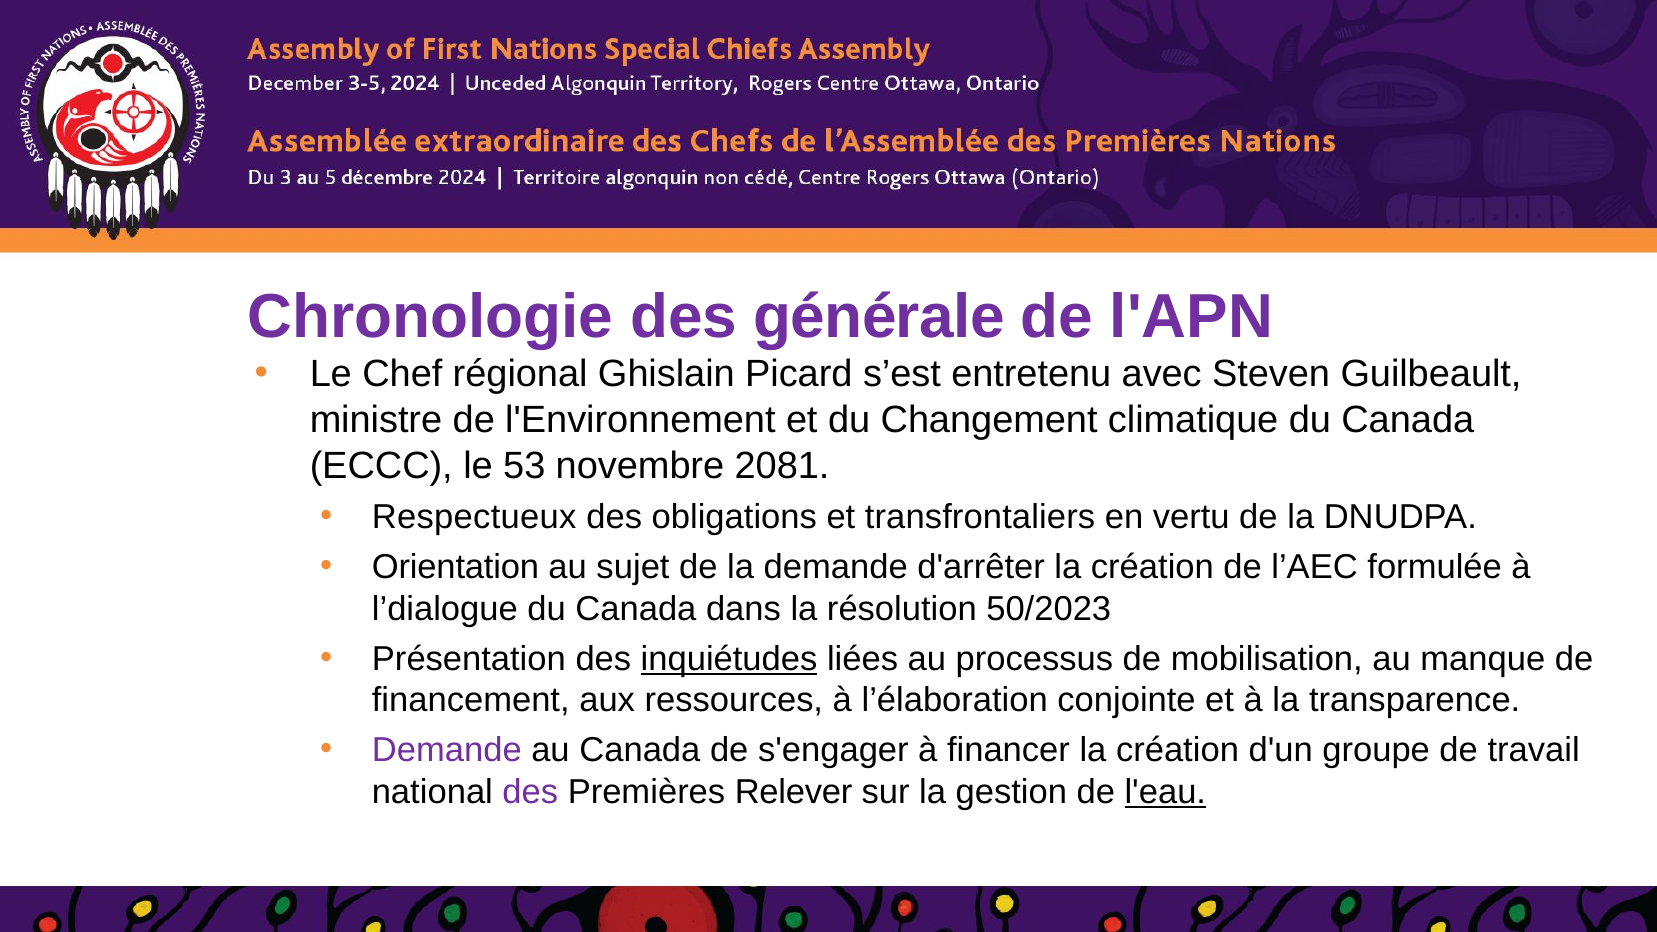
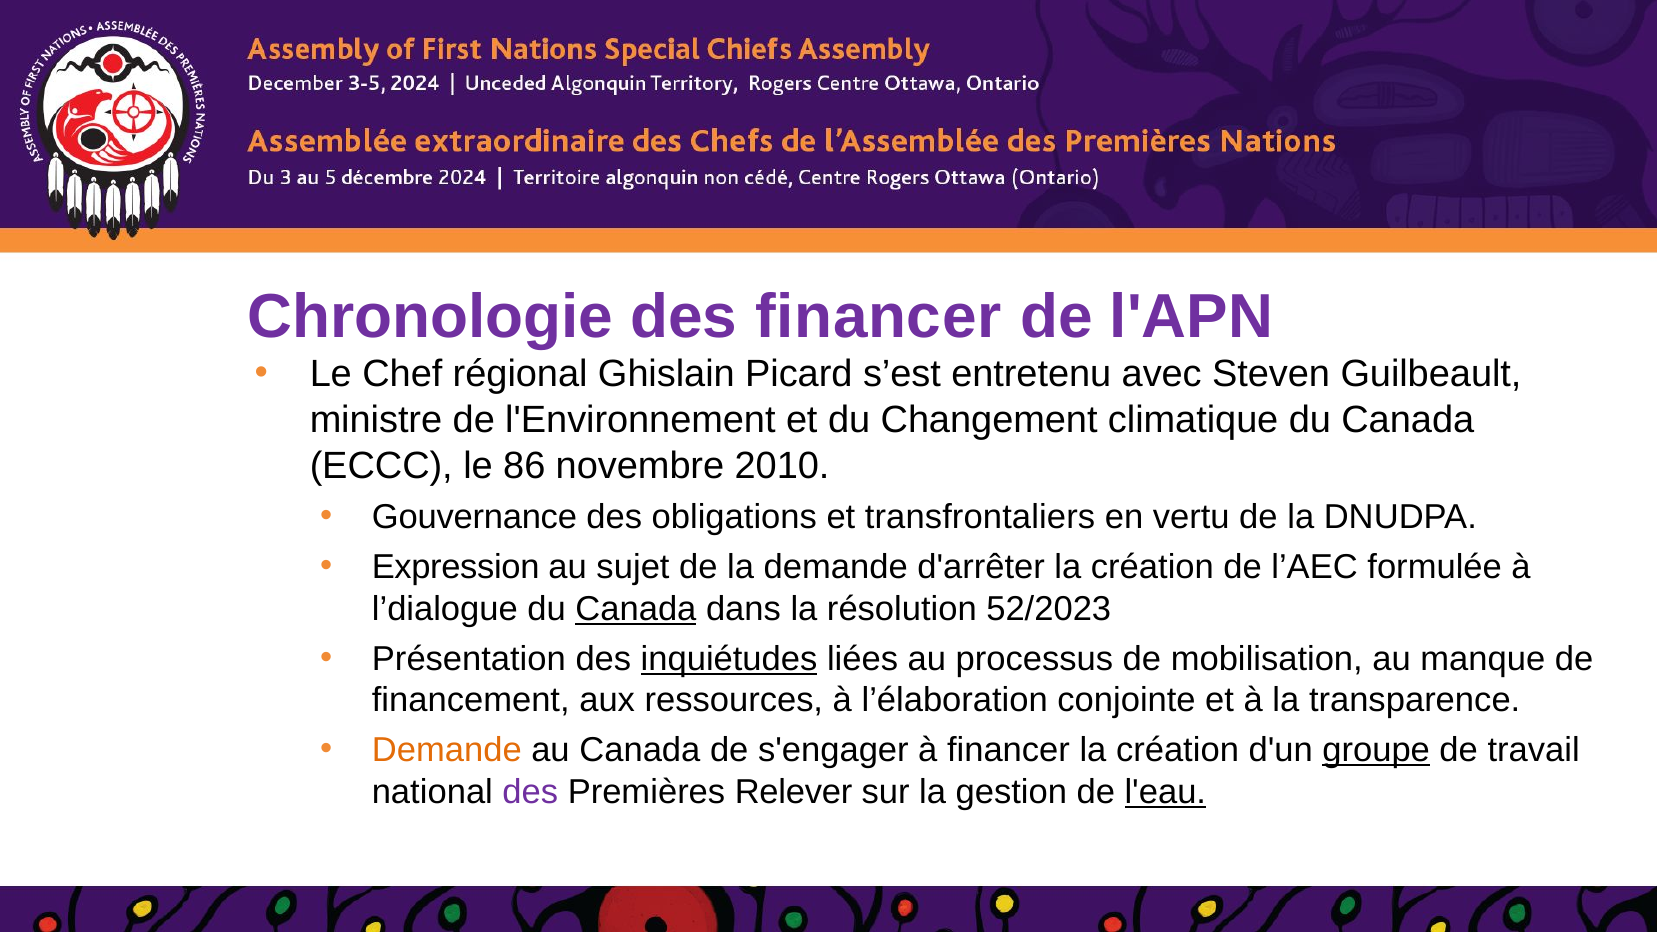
des générale: générale -> financer (878, 317)
53: 53 -> 86 (524, 466)
2081: 2081 -> 2010 (782, 466)
Respectueux: Respectueux -> Gouvernance (474, 517)
Orientation: Orientation -> Expression (456, 568)
Canada underline: none -> present (636, 609)
50/2023: 50/2023 -> 52/2023 (1049, 609)
Demande colour: purple -> orange (447, 750)
groupe underline: none -> present (1376, 750)
